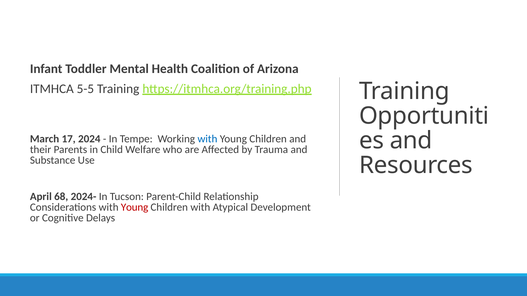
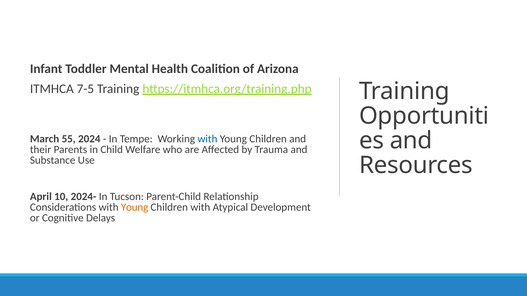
5-5: 5-5 -> 7-5 (85, 89)
17: 17 -> 55 (69, 139)
68: 68 -> 10 (61, 197)
Young colour: red -> orange (135, 208)
